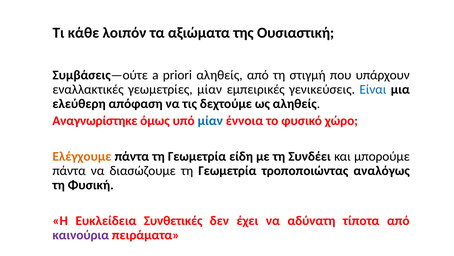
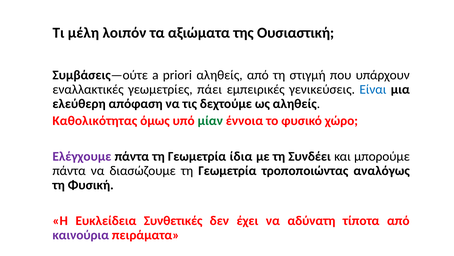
κάθε: κάθε -> μέλη (83, 33)
γεωμετρίες μίαν: μίαν -> πάει (210, 89)
Αναγνωρίστηκε: Αναγνωρίστηκε -> Καθολικότητας (95, 120)
μίαν colour: blue -> green (210, 120)
Ελέγχουμε colour: orange -> purple (82, 156)
είδη: είδη -> ίδια (241, 156)
